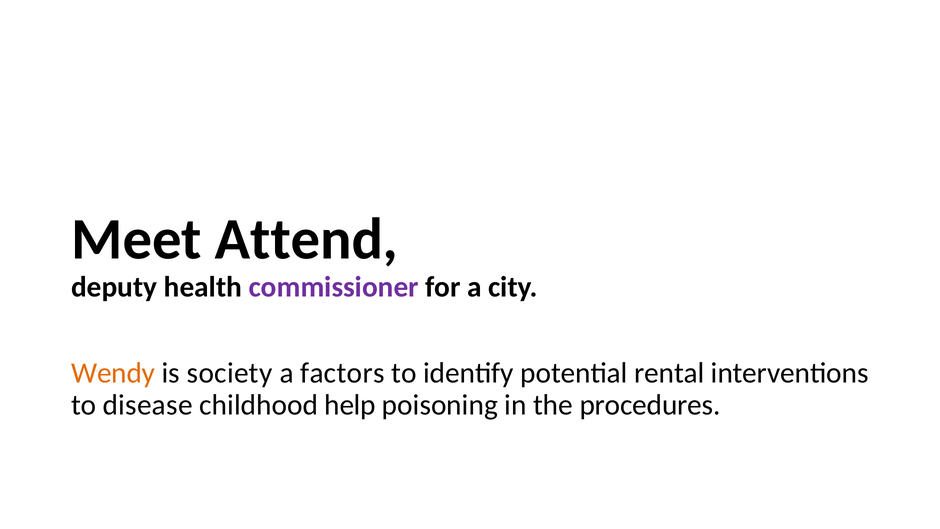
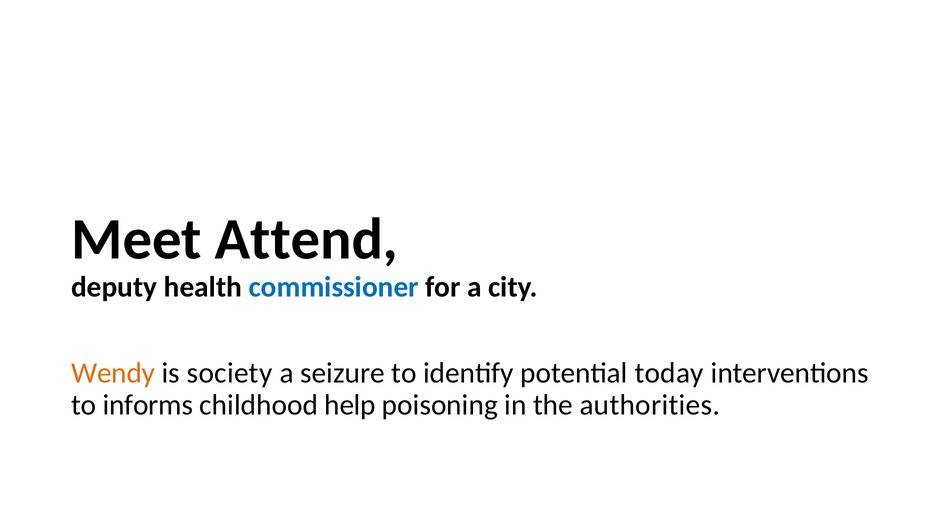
commissioner colour: purple -> blue (334, 287)
factors: factors -> seizure (343, 373)
rental: rental -> today (669, 373)
disease: disease -> informs (148, 405)
procedures: procedures -> authorities (650, 405)
